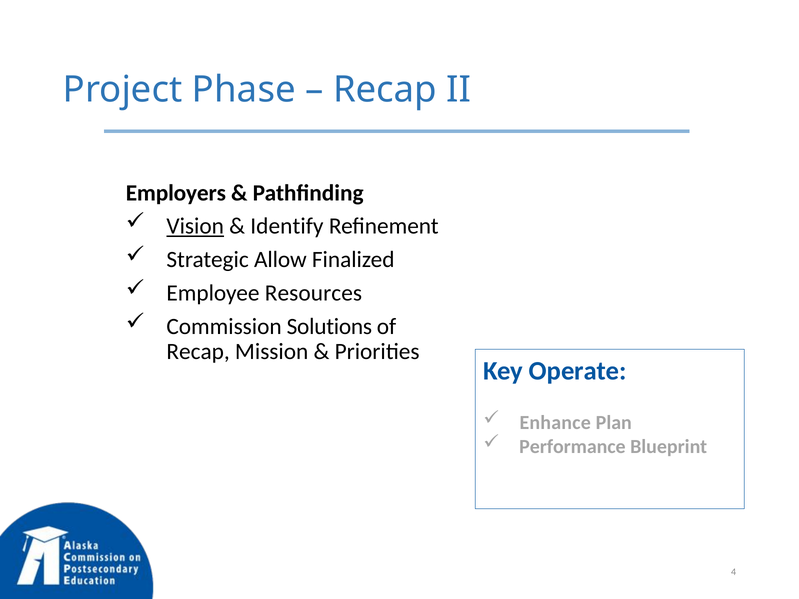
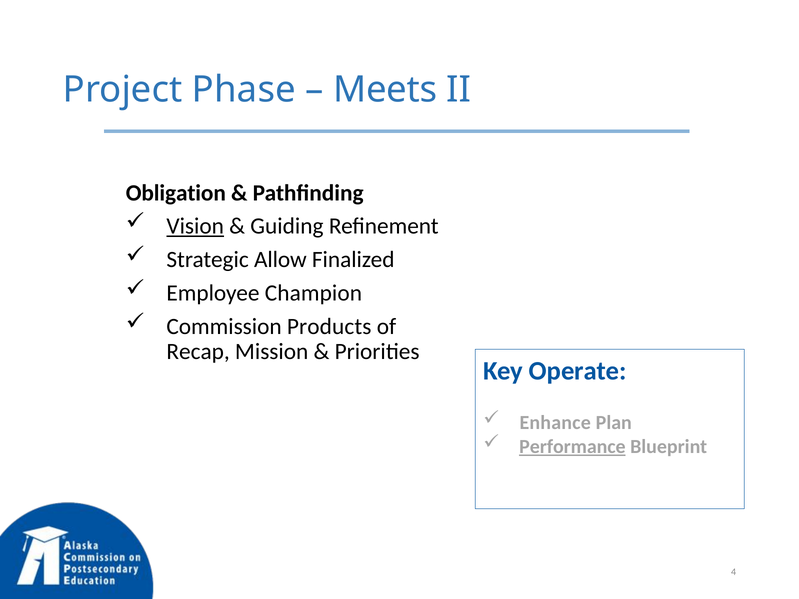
Recap: Recap -> Meets (385, 90)
Employers: Employers -> Obligation (176, 193)
Identify: Identify -> Guiding (287, 226)
Resources: Resources -> Champion (313, 293)
Solutions: Solutions -> Products (329, 327)
Performance underline: none -> present (572, 447)
